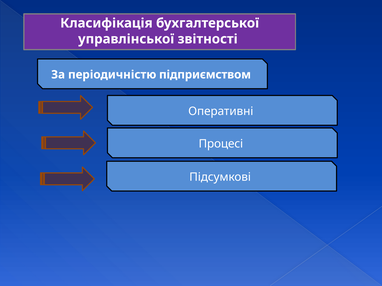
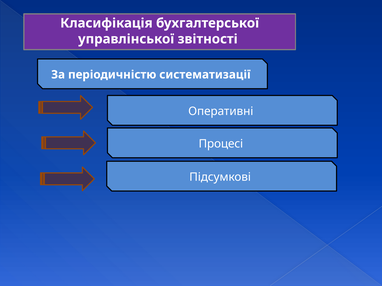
підприємством: підприємством -> систематизації (205, 75)
